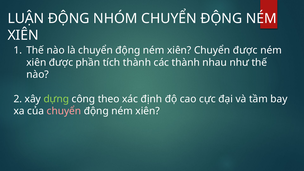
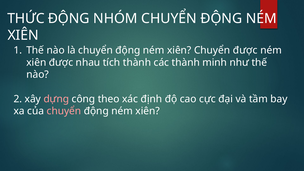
LUẬN: LUẬN -> THỨC (26, 19)
phần: phần -> nhau (88, 62)
nhau: nhau -> minh (215, 62)
dựng colour: light green -> pink (56, 99)
